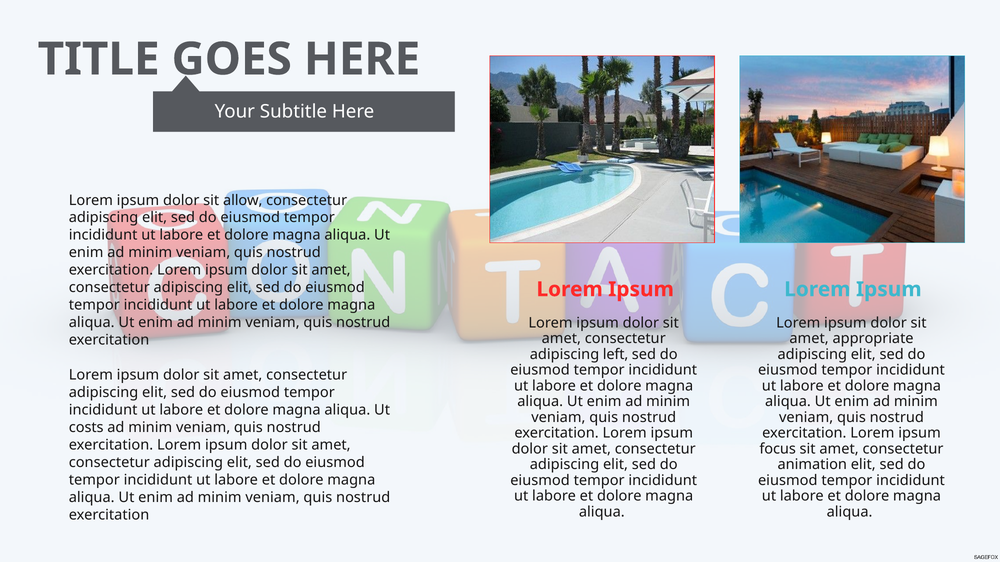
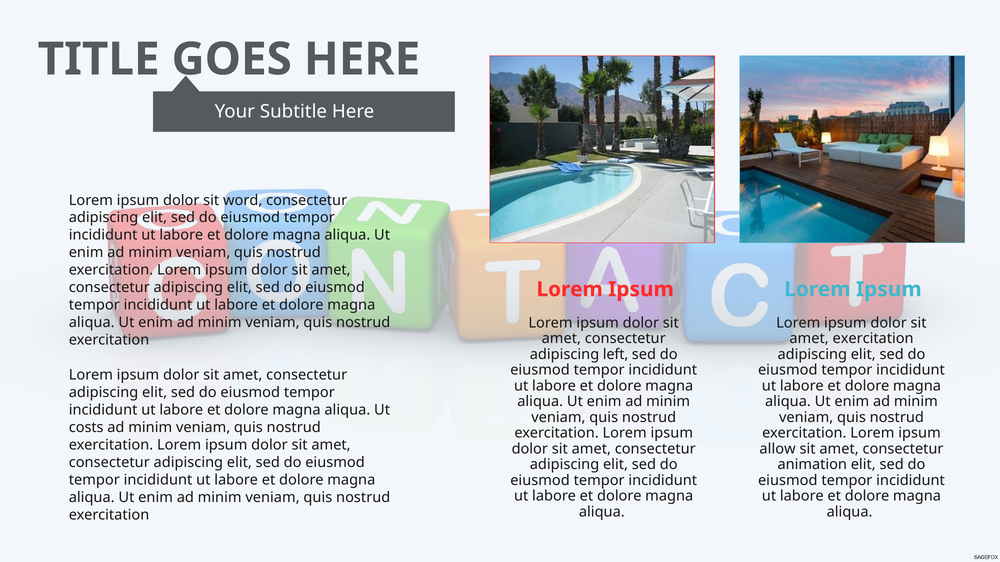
allow: allow -> word (243, 200)
amet appropriate: appropriate -> exercitation (873, 339)
focus: focus -> allow (778, 449)
